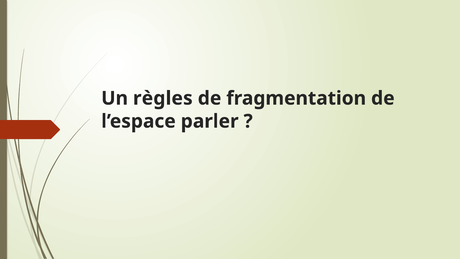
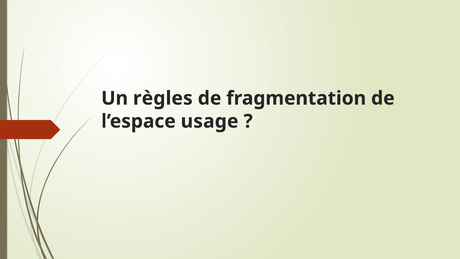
parler: parler -> usage (210, 121)
